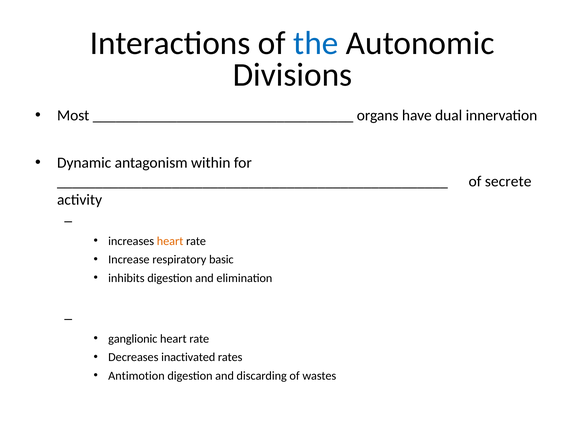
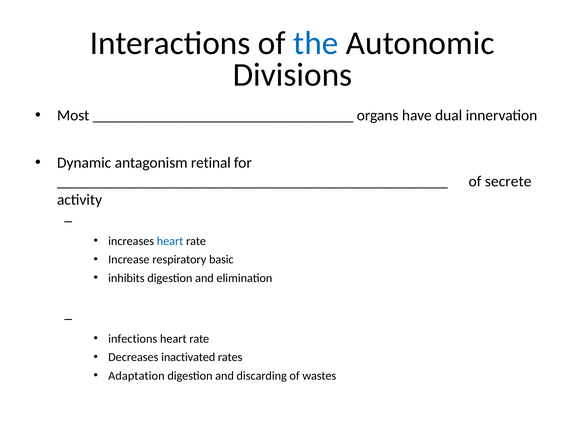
within: within -> retinal (211, 163)
heart colour: orange -> blue (170, 241)
ganglionic: ganglionic -> infections (133, 339)
Antimotion: Antimotion -> Adaptation (136, 376)
